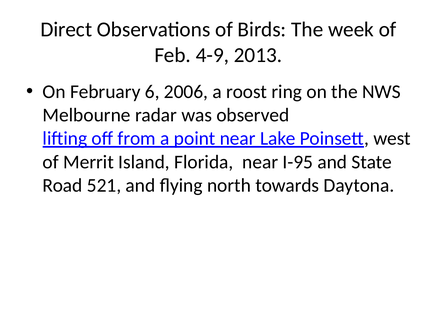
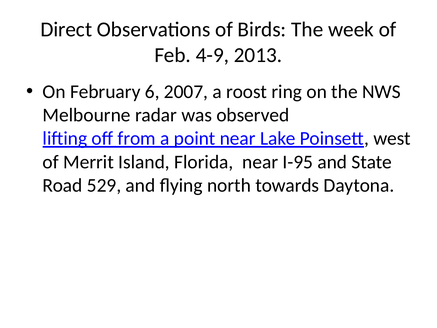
2006: 2006 -> 2007 (186, 92)
521: 521 -> 529 (104, 185)
